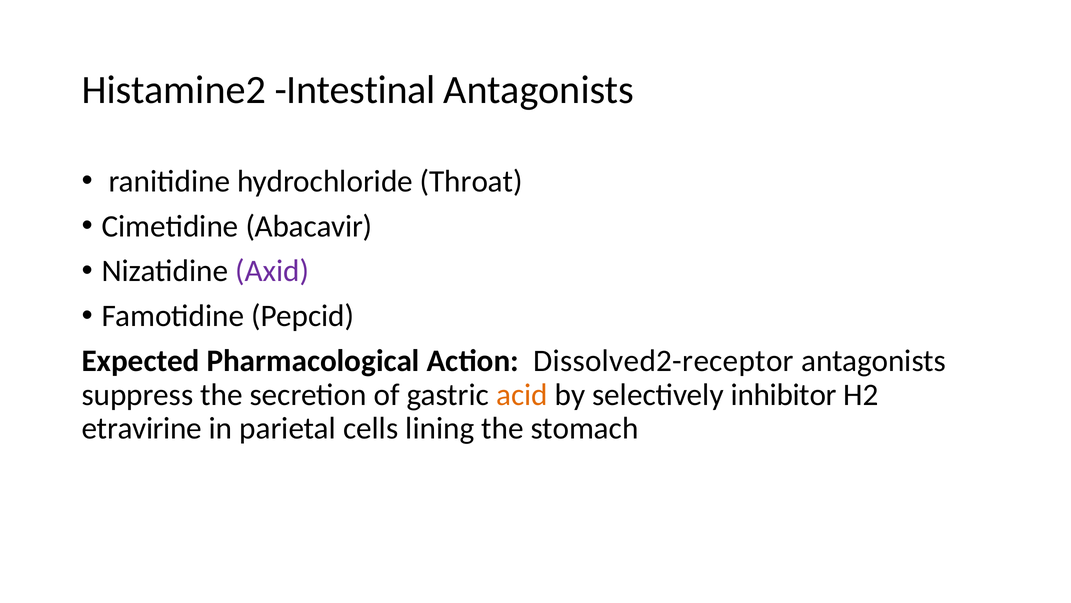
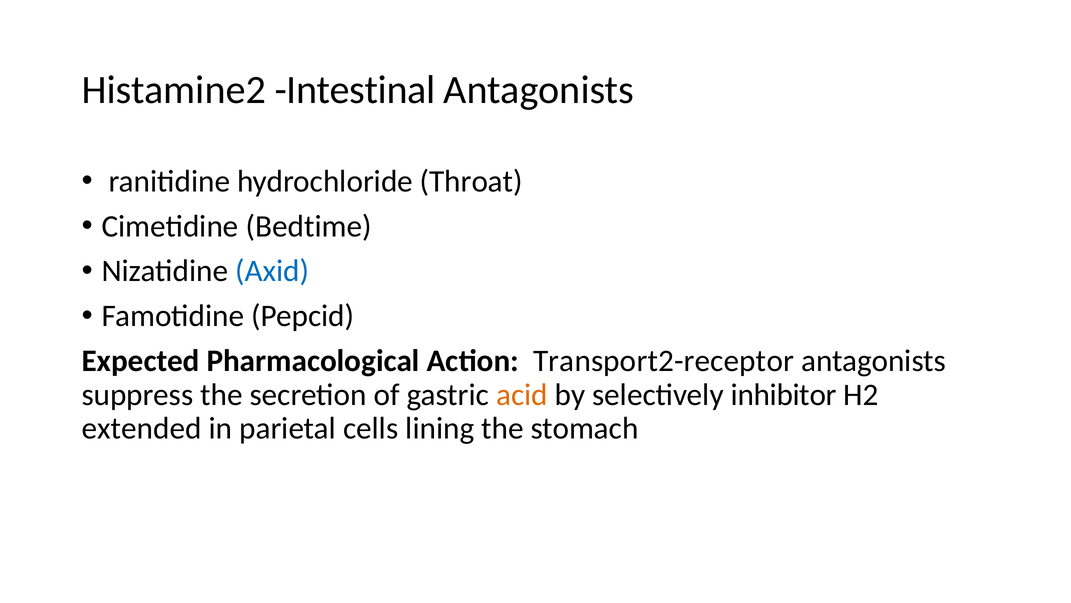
Abacavir: Abacavir -> Bedtime (309, 226)
Axid colour: purple -> blue (272, 271)
Dissolved2-receptor: Dissolved2-receptor -> Transport2-receptor (664, 361)
etravirine: etravirine -> extended (142, 428)
